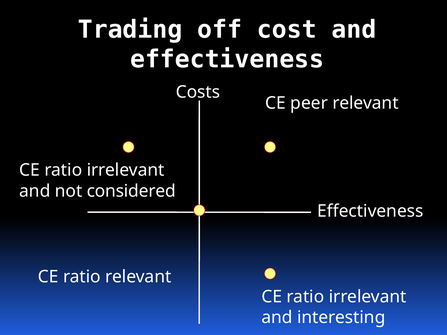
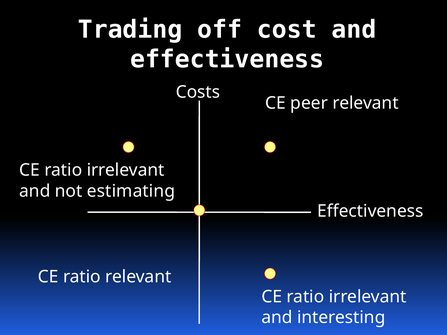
considered: considered -> estimating (131, 191)
